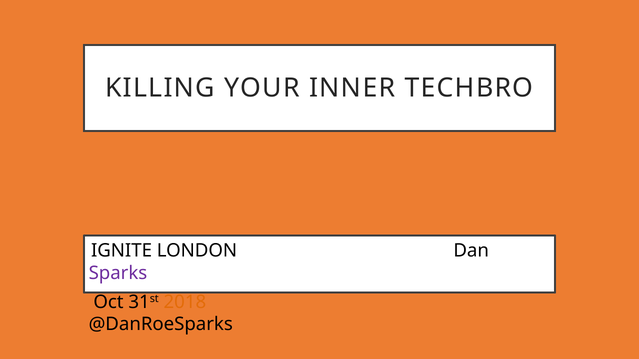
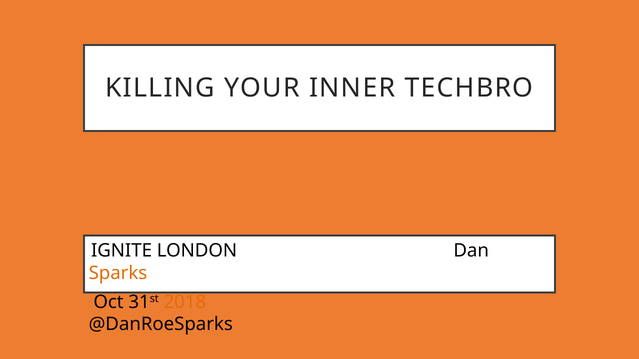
Sparks colour: purple -> orange (118, 273)
